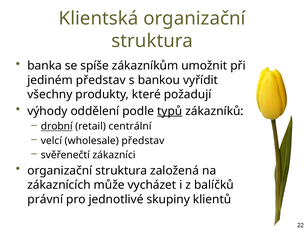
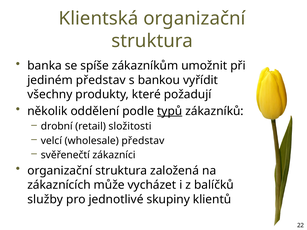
výhody: výhody -> několik (47, 111)
drobní underline: present -> none (57, 126)
centrální: centrální -> složitosti (130, 126)
právní: právní -> služby (45, 200)
